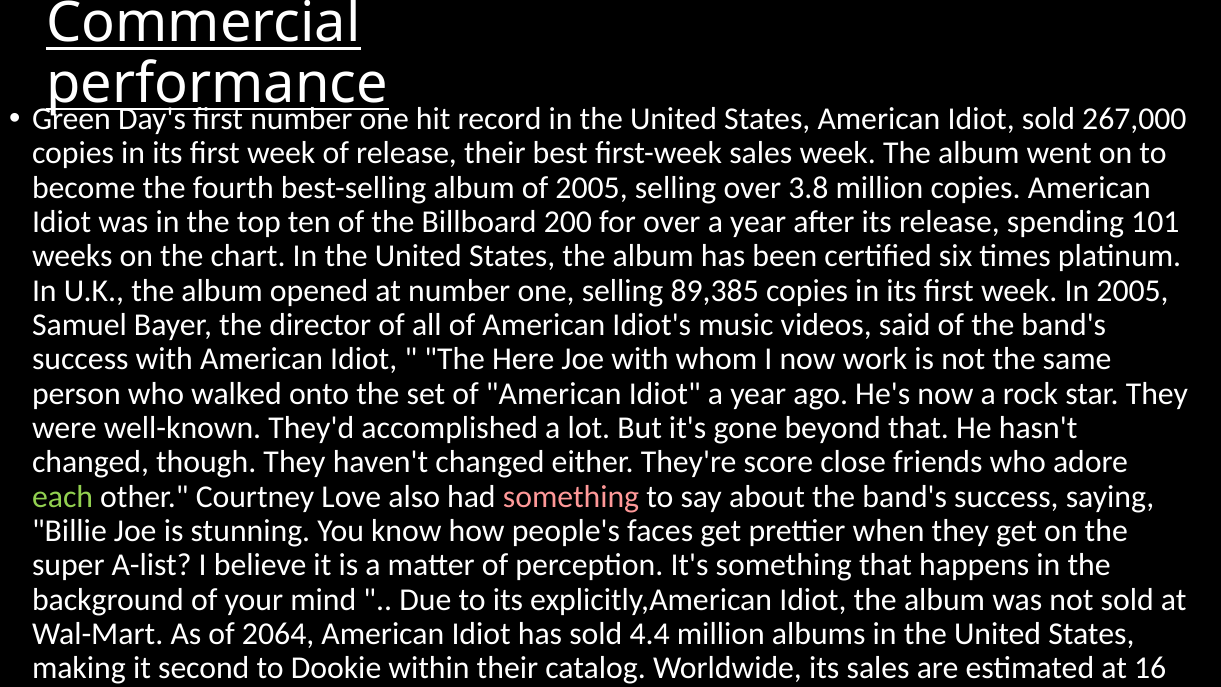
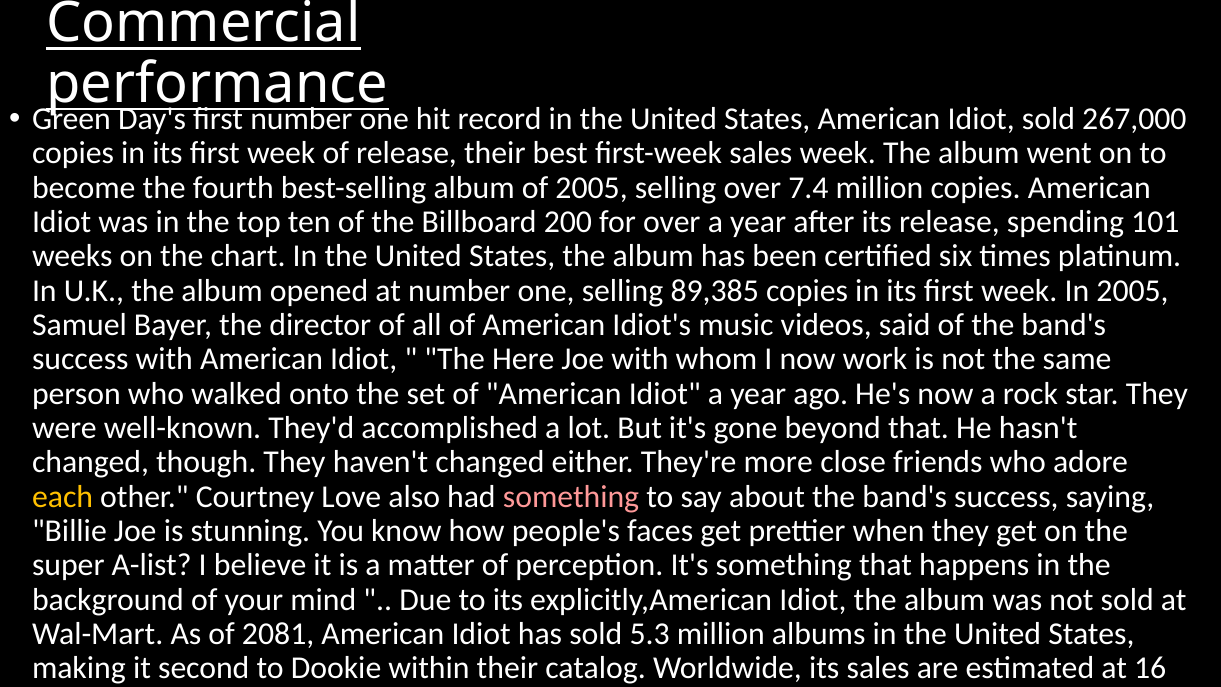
3.8: 3.8 -> 7.4 (808, 188)
score: score -> more (778, 462)
each colour: light green -> yellow (63, 497)
2064: 2064 -> 2081 (278, 634)
4.4: 4.4 -> 5.3 (650, 634)
